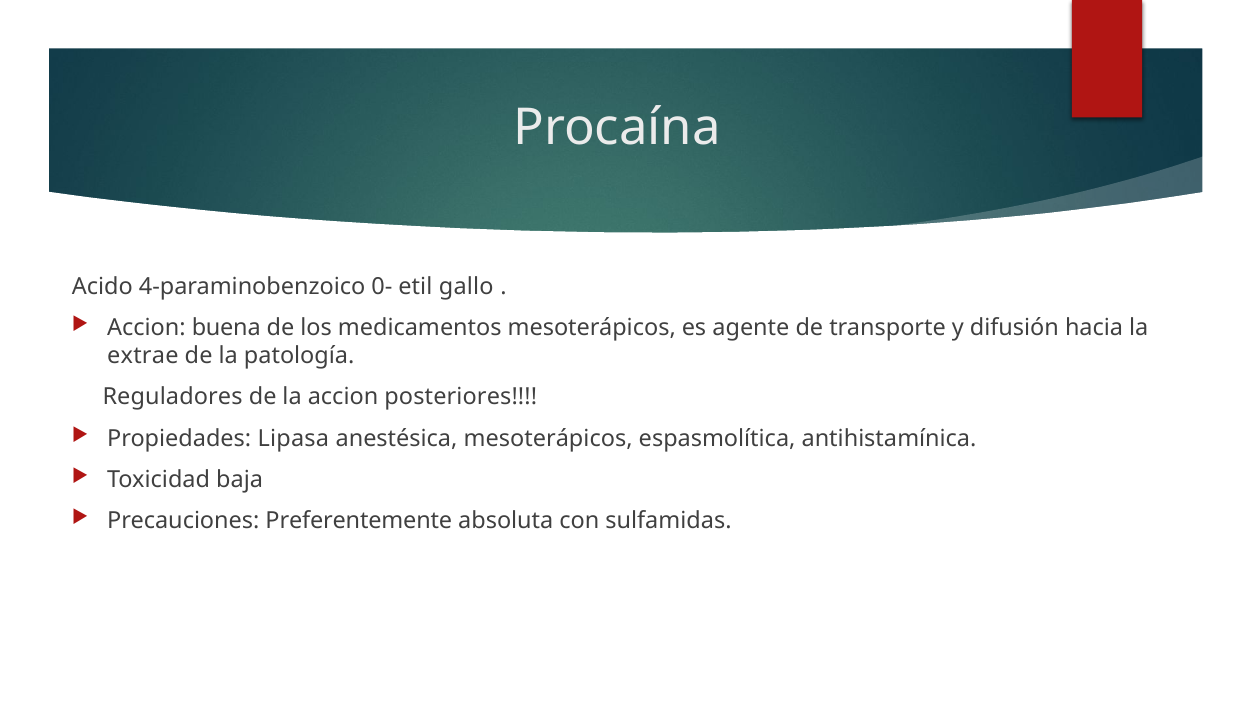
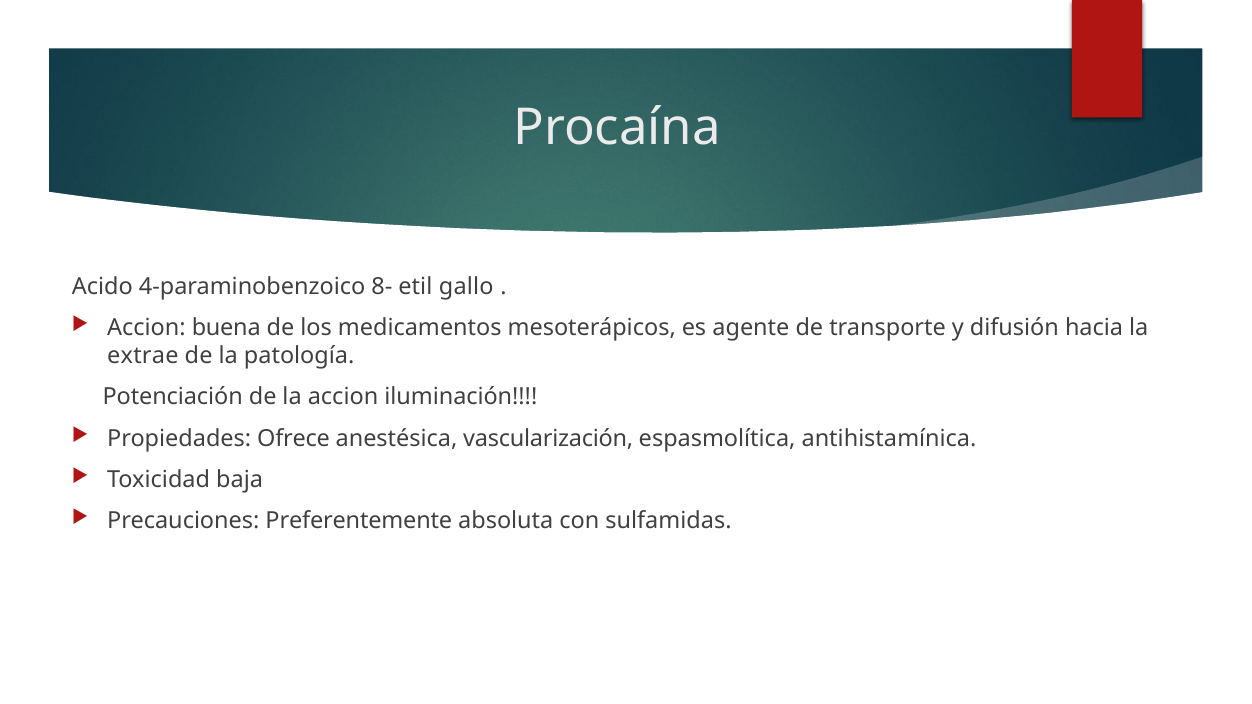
0-: 0- -> 8- (382, 287)
Reguladores: Reguladores -> Potenciación (173, 397)
posteriores: posteriores -> iluminación (461, 397)
Lipasa: Lipasa -> Ofrece (294, 438)
anestésica mesoterápicos: mesoterápicos -> vascularización (548, 438)
